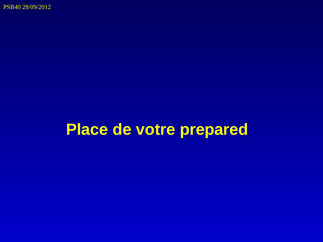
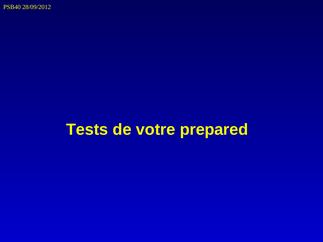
Place: Place -> Tests (87, 130)
